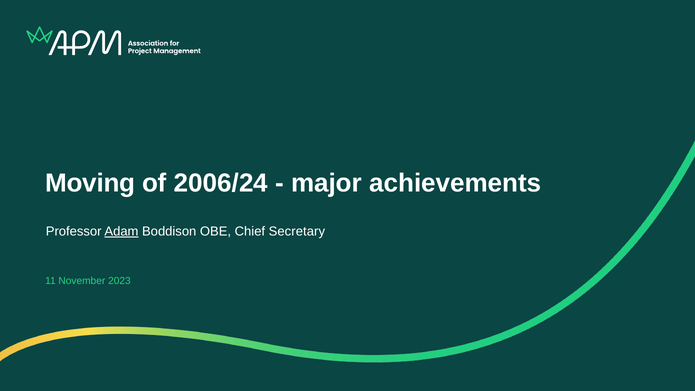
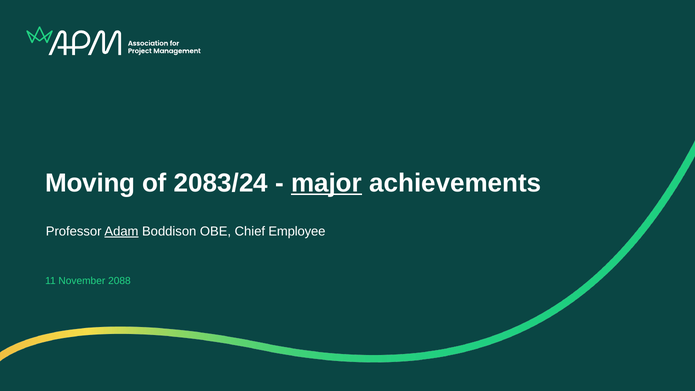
2006/24: 2006/24 -> 2083/24 (221, 183)
major underline: none -> present (327, 183)
Secretary: Secretary -> Employee (297, 231)
2023: 2023 -> 2088 (119, 281)
